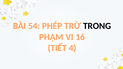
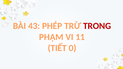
54: 54 -> 43 (34, 26)
TRONG colour: black -> red (97, 26)
16: 16 -> 11 (80, 37)
4: 4 -> 0 (73, 48)
